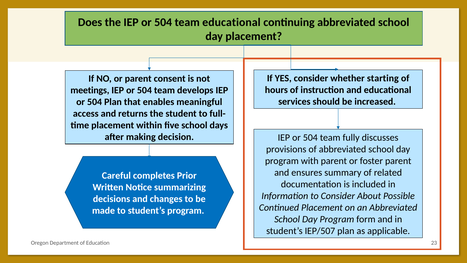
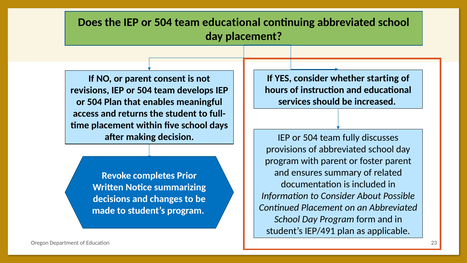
meetings: meetings -> revisions (90, 90)
Careful: Careful -> Revoke (116, 175)
IEP/507: IEP/507 -> IEP/491 (320, 231)
